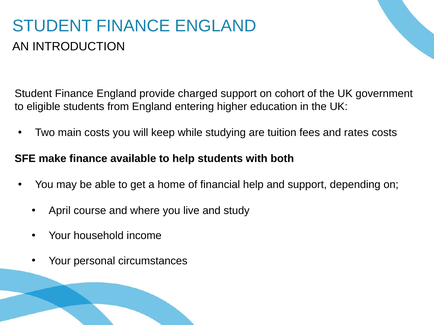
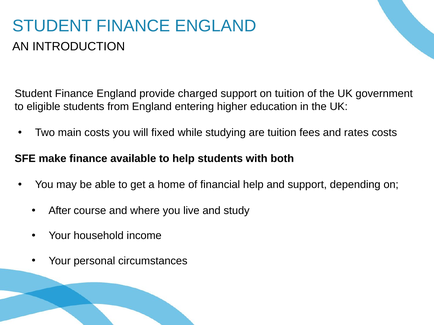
on cohort: cohort -> tuition (290, 94)
keep: keep -> fixed (163, 133)
April: April -> After (60, 211)
